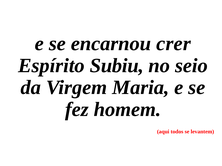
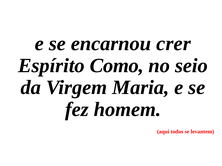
Subiu: Subiu -> Como (117, 66)
